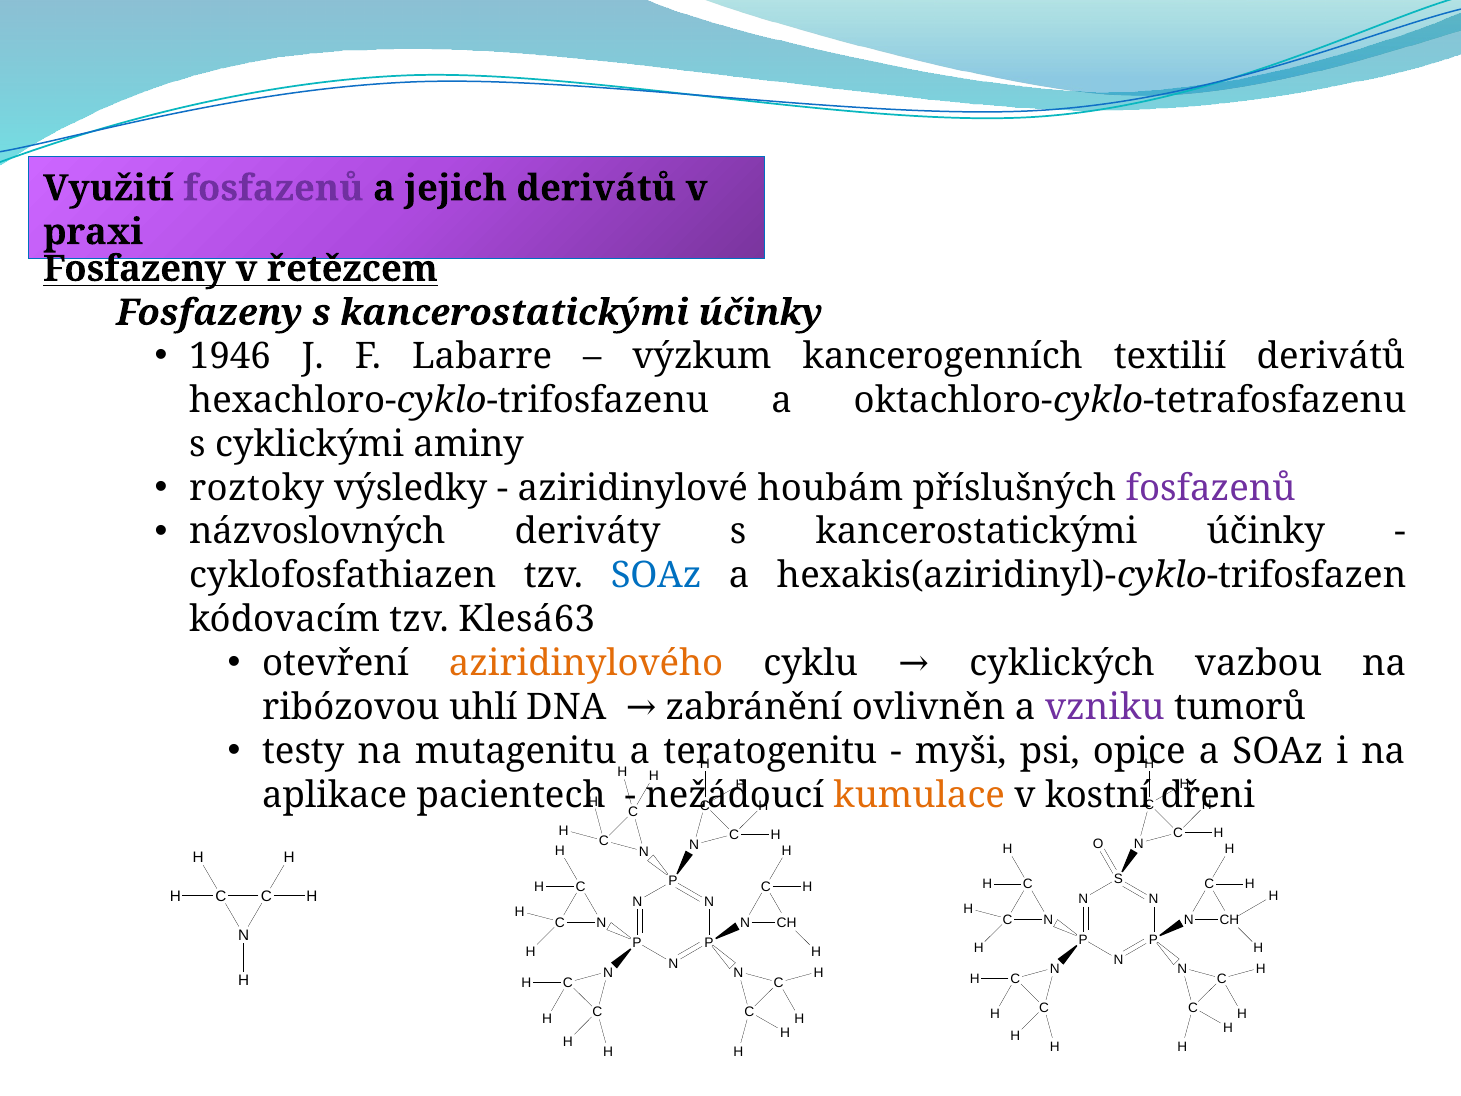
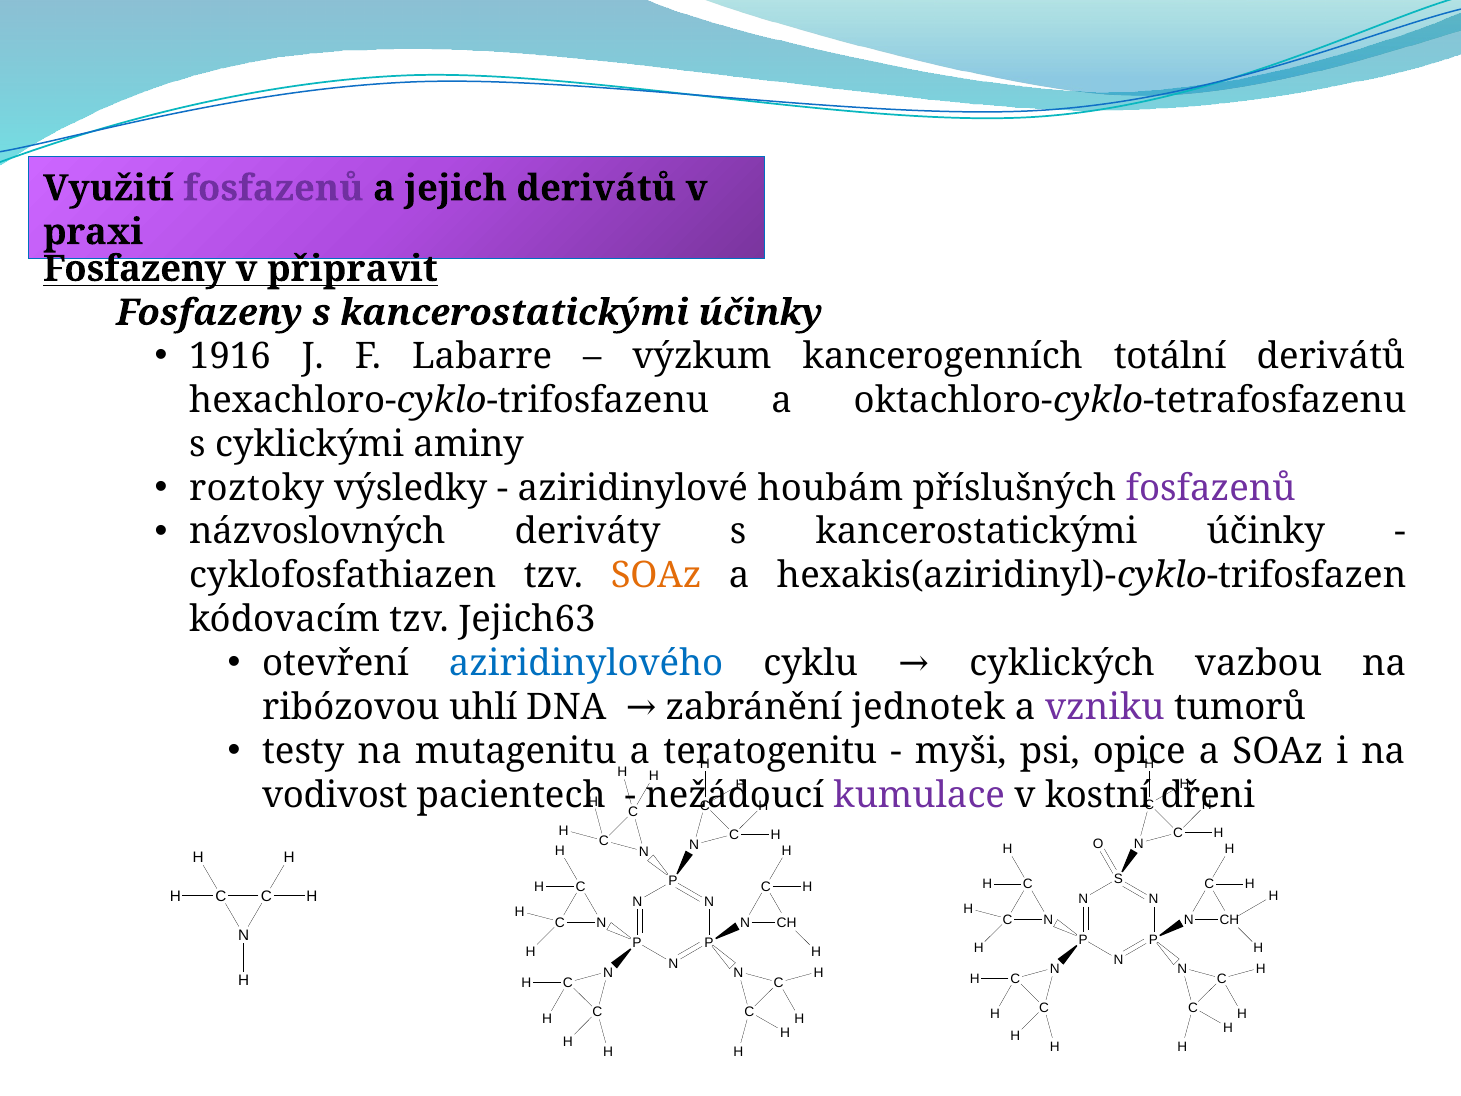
řetězcem: řetězcem -> připravit (352, 269)
1946: 1946 -> 1916 (230, 356)
textilií: textilií -> totální (1170, 356)
SOAz colour: blue -> orange (656, 576)
Klesá63: Klesá63 -> Jejich63 (527, 619)
aziridinylového colour: orange -> blue (586, 663)
ovlivněn: ovlivněn -> jednotek (929, 707)
aplikace: aplikace -> vodivost (335, 795)
kumulace colour: orange -> purple (919, 795)
